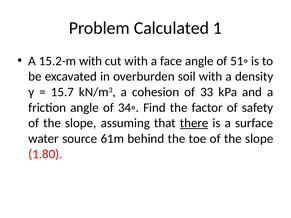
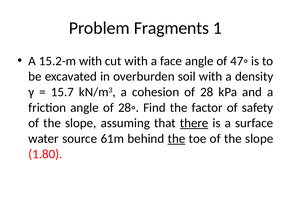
Calculated: Calculated -> Fragments (171, 28)
51◦: 51◦ -> 47◦ (239, 61)
33: 33 -> 28 (207, 92)
34◦: 34◦ -> 28◦ (128, 108)
the underline: none -> present (176, 139)
